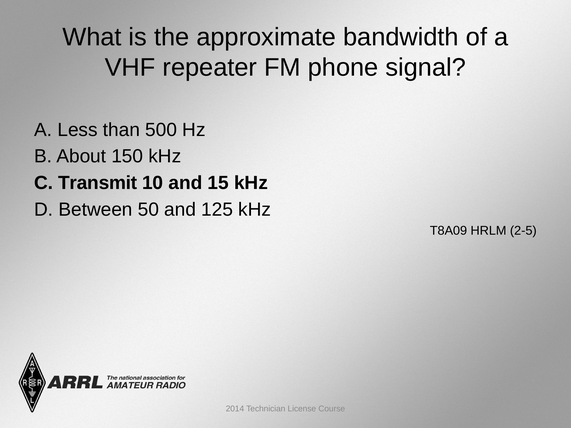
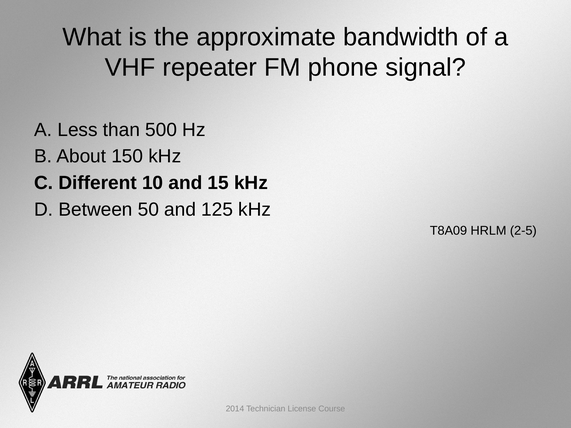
Transmit: Transmit -> Different (98, 183)
